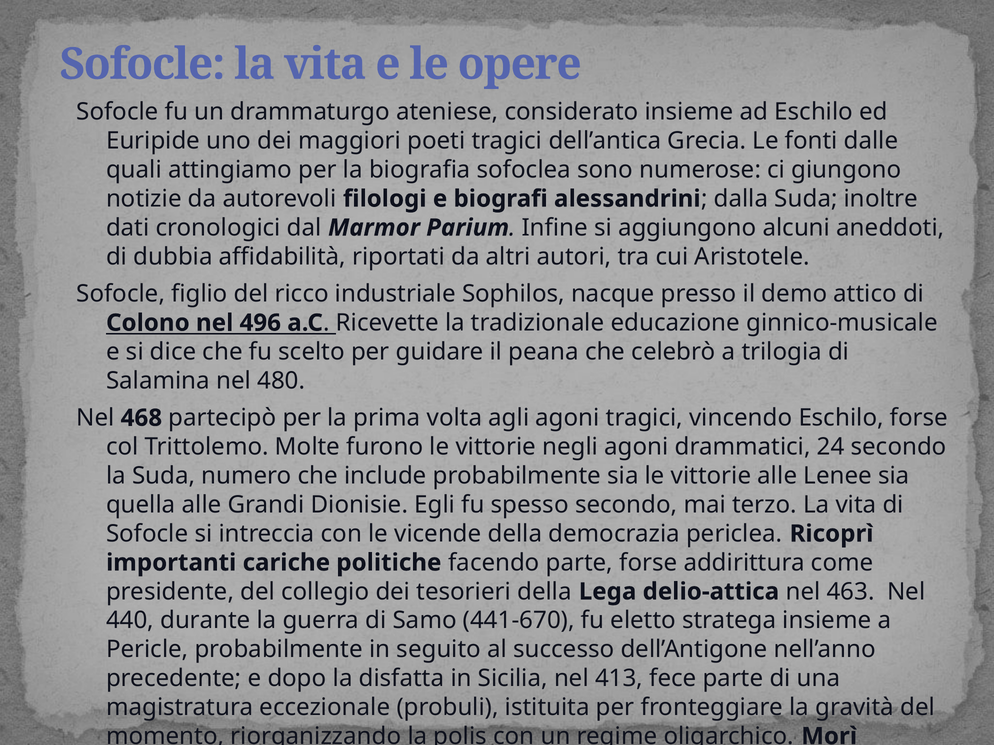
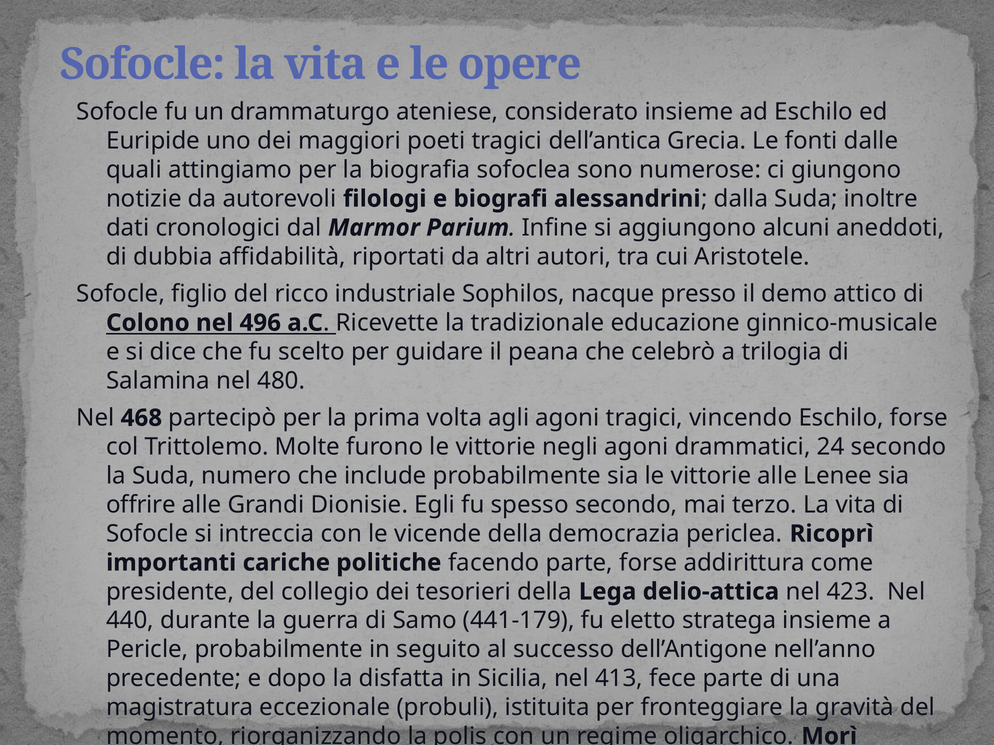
quella: quella -> offrire (141, 505)
463: 463 -> 423 (851, 592)
441-670: 441-670 -> 441-179 (519, 621)
